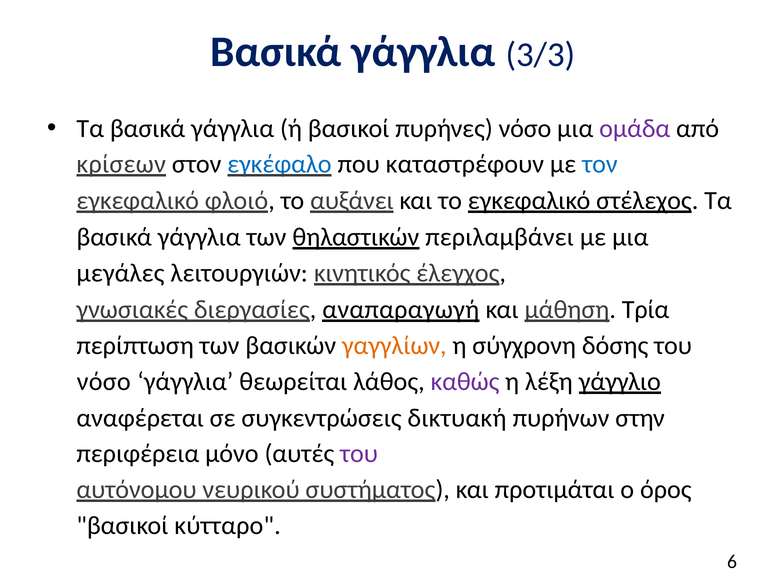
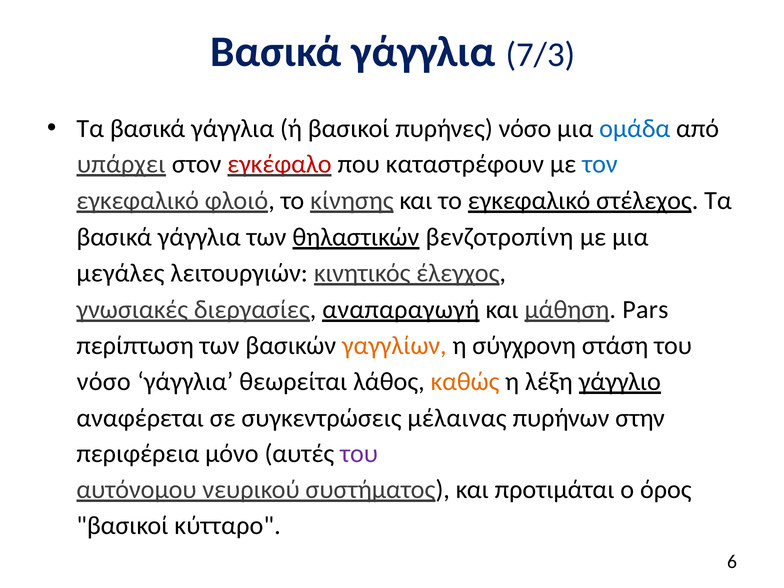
3/3: 3/3 -> 7/3 (540, 55)
ομάδα colour: purple -> blue (635, 128)
κρίσεων: κρίσεων -> υπάρχει (121, 164)
εγκέφαλο colour: blue -> red (280, 164)
αυξάνει: αυξάνει -> κίνησης (352, 201)
περιλαμβάνει: περιλαμβάνει -> βενζοτροπίνη (499, 237)
Τρία: Τρία -> Pars (645, 310)
δόσης: δόσης -> στάση (615, 346)
καθώς colour: purple -> orange (465, 382)
δικτυακή: δικτυακή -> μέλαινας (457, 418)
